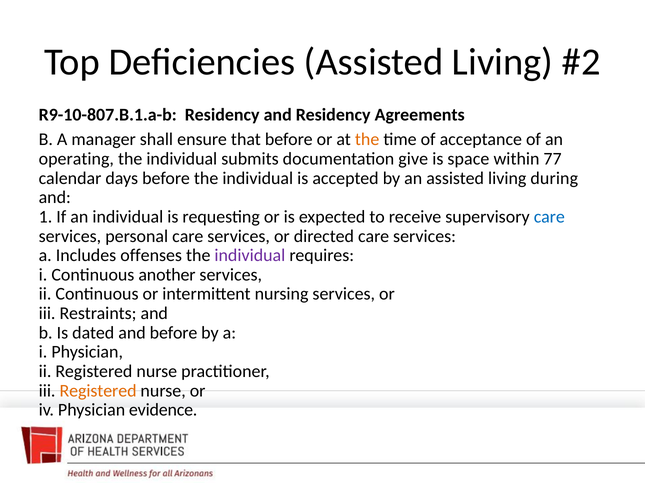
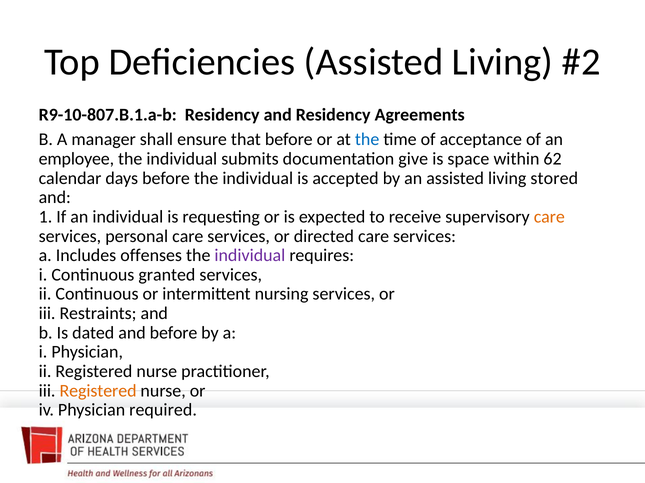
the colour: orange -> blue (367, 140)
operating: operating -> employee (76, 159)
77: 77 -> 62 (553, 159)
during: during -> stored (554, 178)
care colour: blue -> orange (549, 217)
another: another -> granted (167, 275)
evidence: evidence -> required (163, 411)
